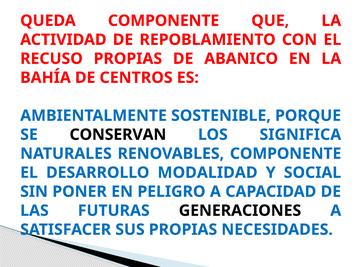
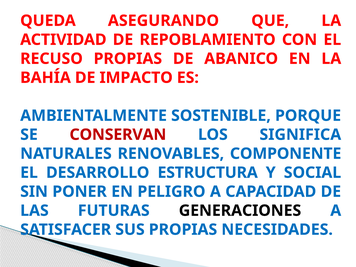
QUEDA COMPONENTE: COMPONENTE -> ASEGURANDO (163, 21)
CENTROS: CENTROS -> IMPACTO (136, 78)
CONSERVAN colour: black -> red (118, 135)
MODALIDAD: MODALIDAD -> ESTRUCTURA (208, 173)
